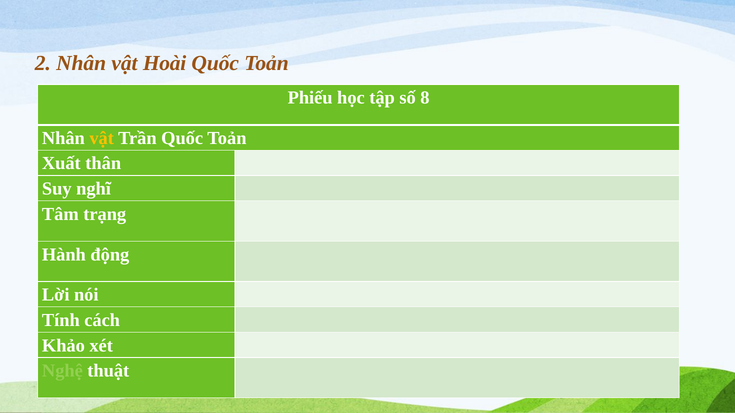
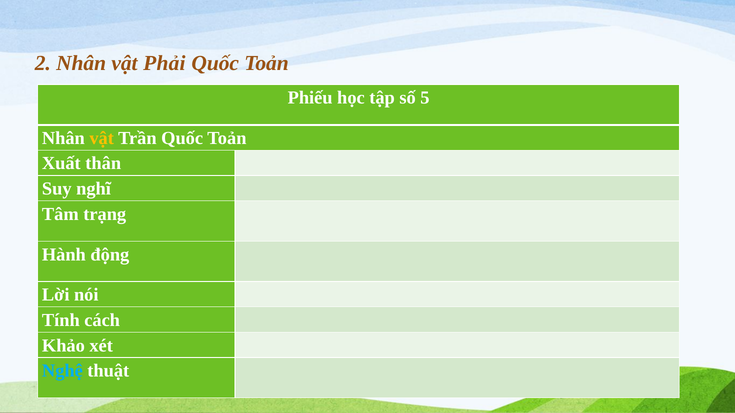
Hoài: Hoài -> Phải (164, 63)
8: 8 -> 5 (425, 98)
Nghệ colour: light green -> light blue (62, 371)
